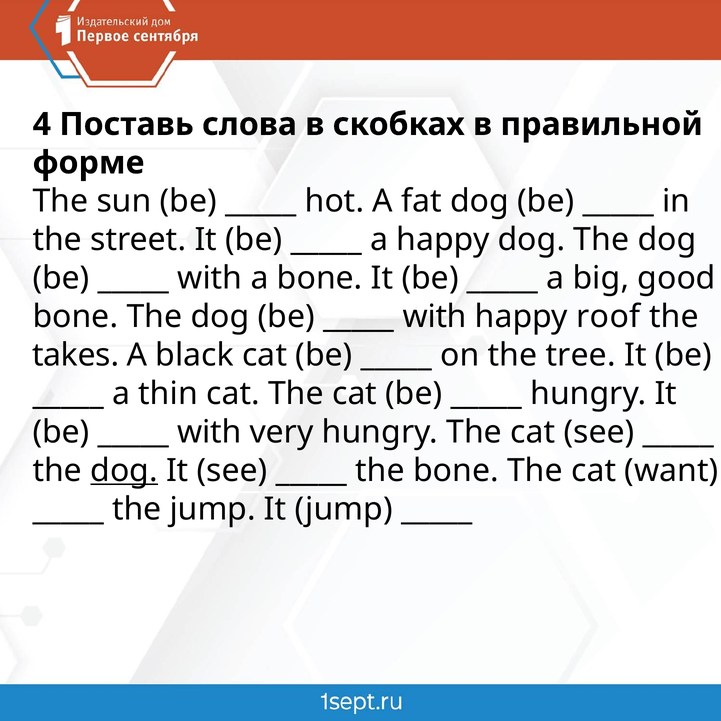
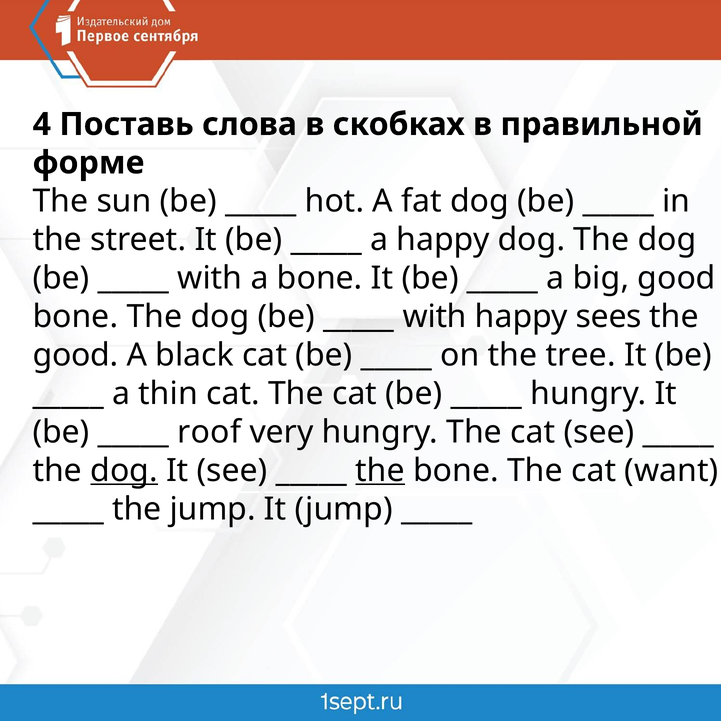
roof: roof -> sees (609, 317)
takes: takes -> good (76, 355)
with: with -> roof (209, 432)
the underline: none -> present (380, 471)
